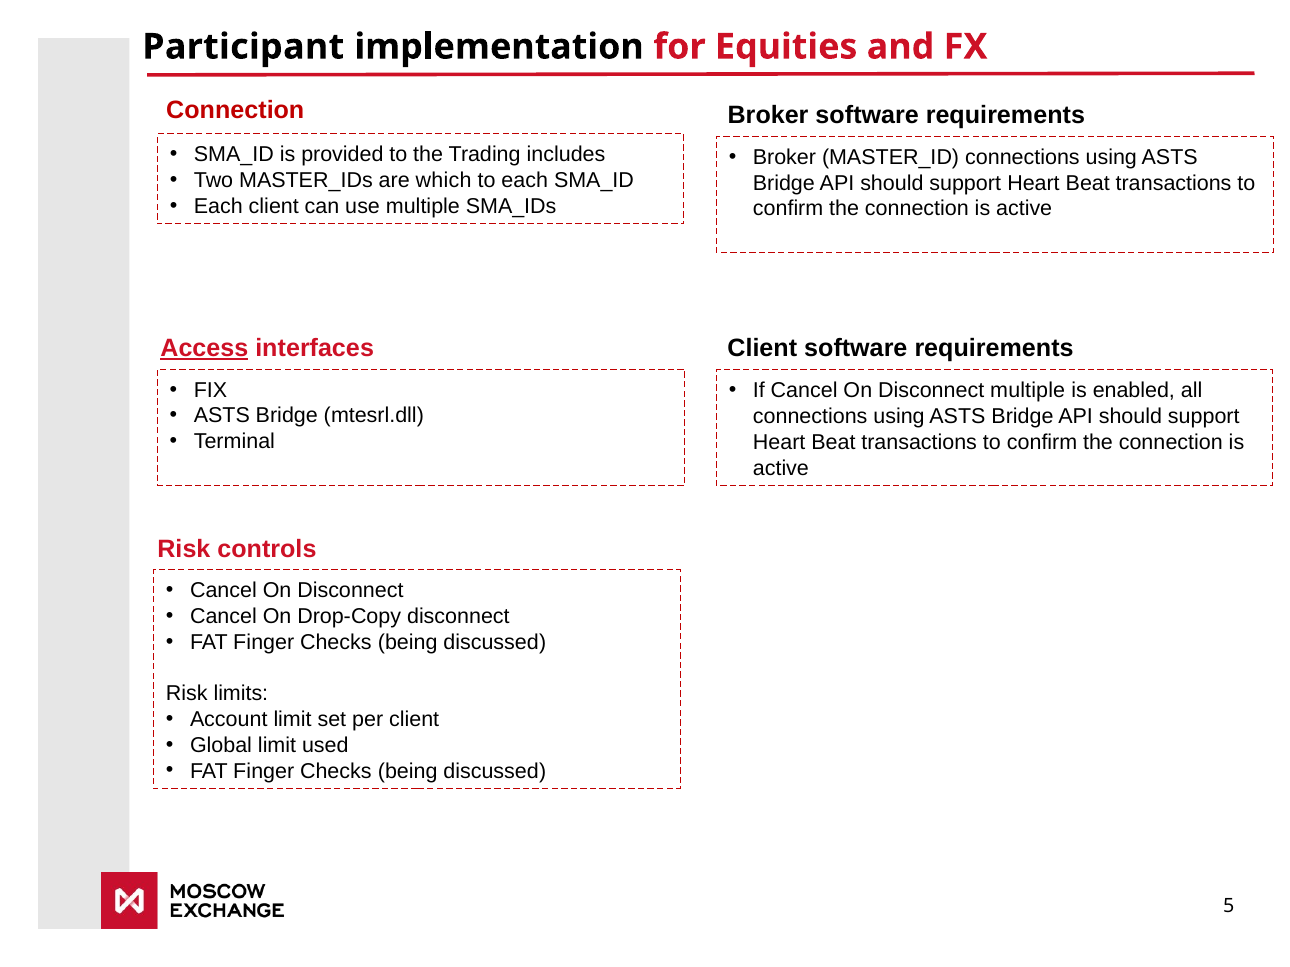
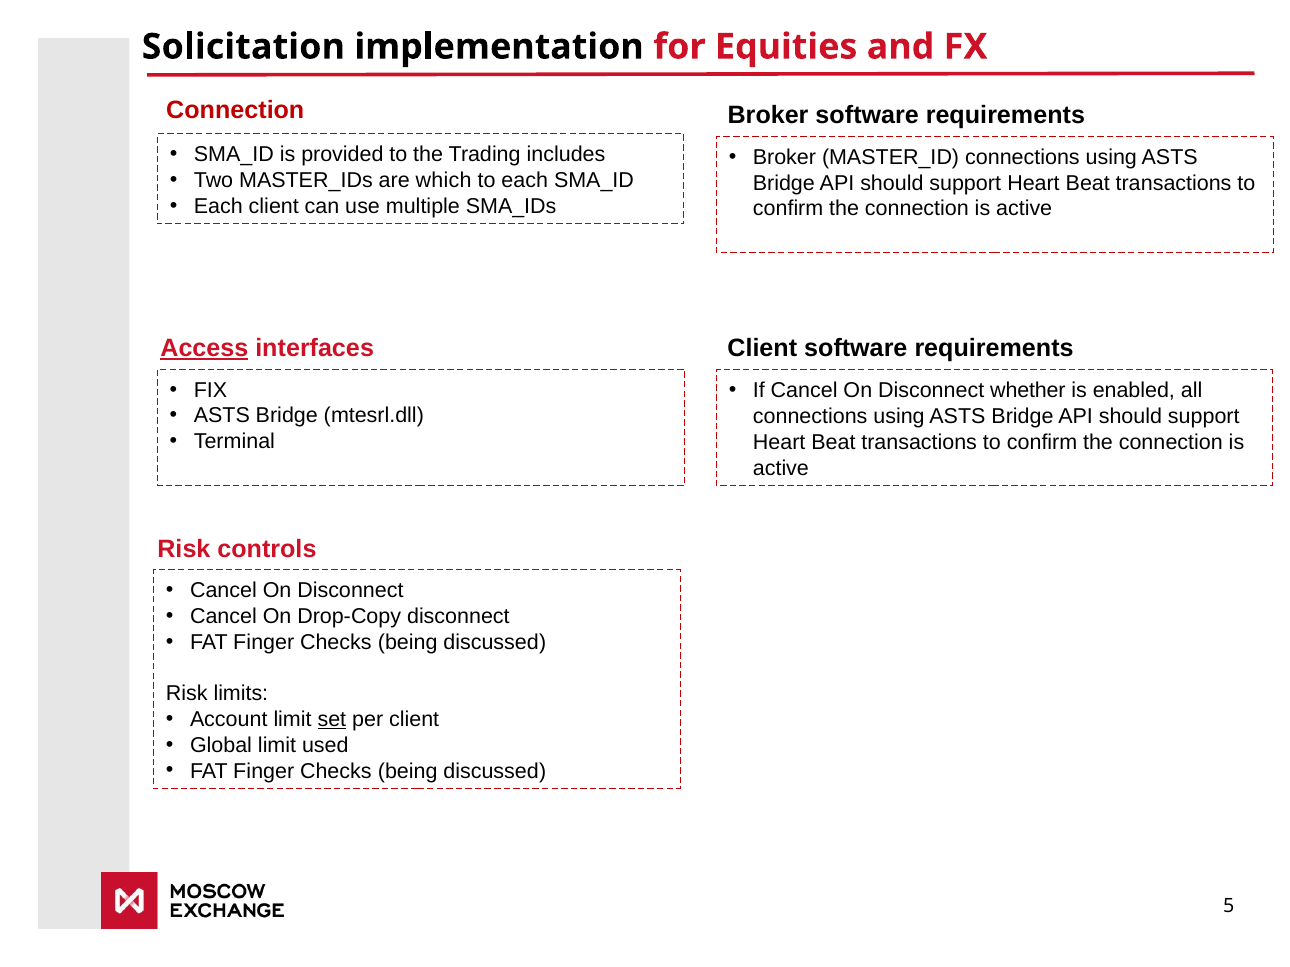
Participant: Participant -> Solicitation (243, 47)
Disconnect multiple: multiple -> whether (1028, 391)
set underline: none -> present (332, 720)
